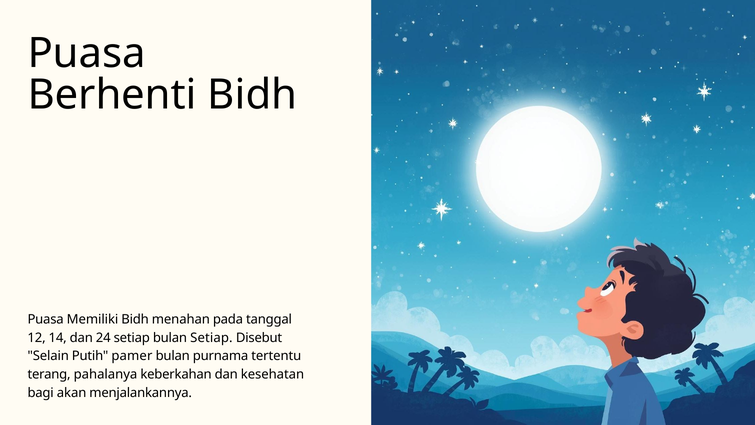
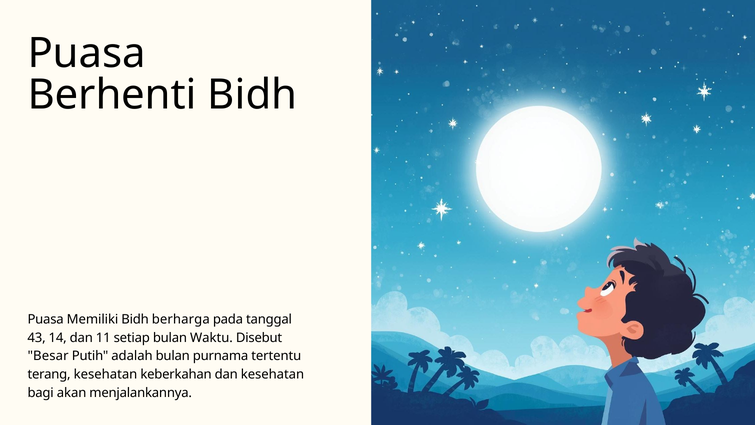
menahan: menahan -> berharga (181, 319)
12: 12 -> 43 (37, 337)
24: 24 -> 11 (103, 337)
bulan Setiap: Setiap -> Waktu (211, 337)
Selain: Selain -> Besar (48, 356)
pamer: pamer -> adalah (132, 356)
terang pahalanya: pahalanya -> kesehatan (105, 374)
